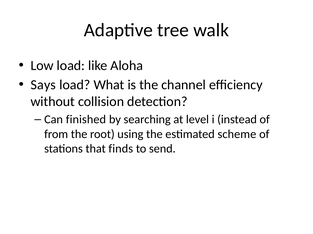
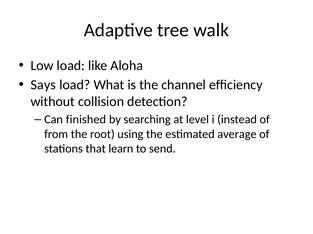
scheme: scheme -> average (237, 134)
finds: finds -> learn (121, 149)
